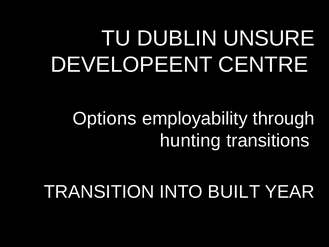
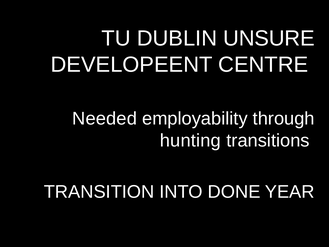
Options: Options -> Needed (105, 118)
BUILT: BUILT -> DONE (234, 192)
